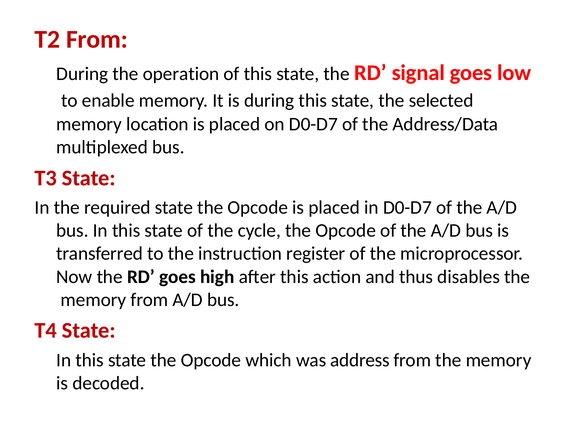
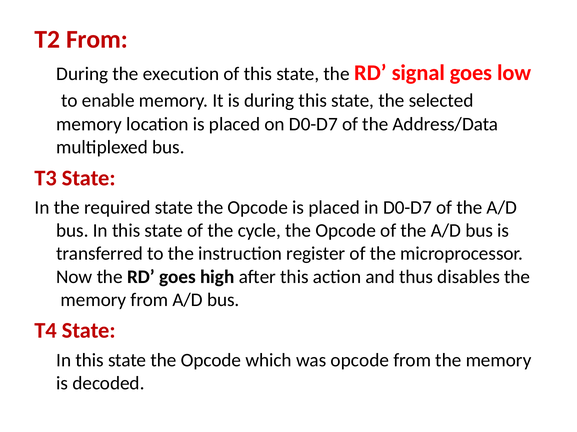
operation: operation -> execution (181, 74)
was address: address -> opcode (360, 361)
